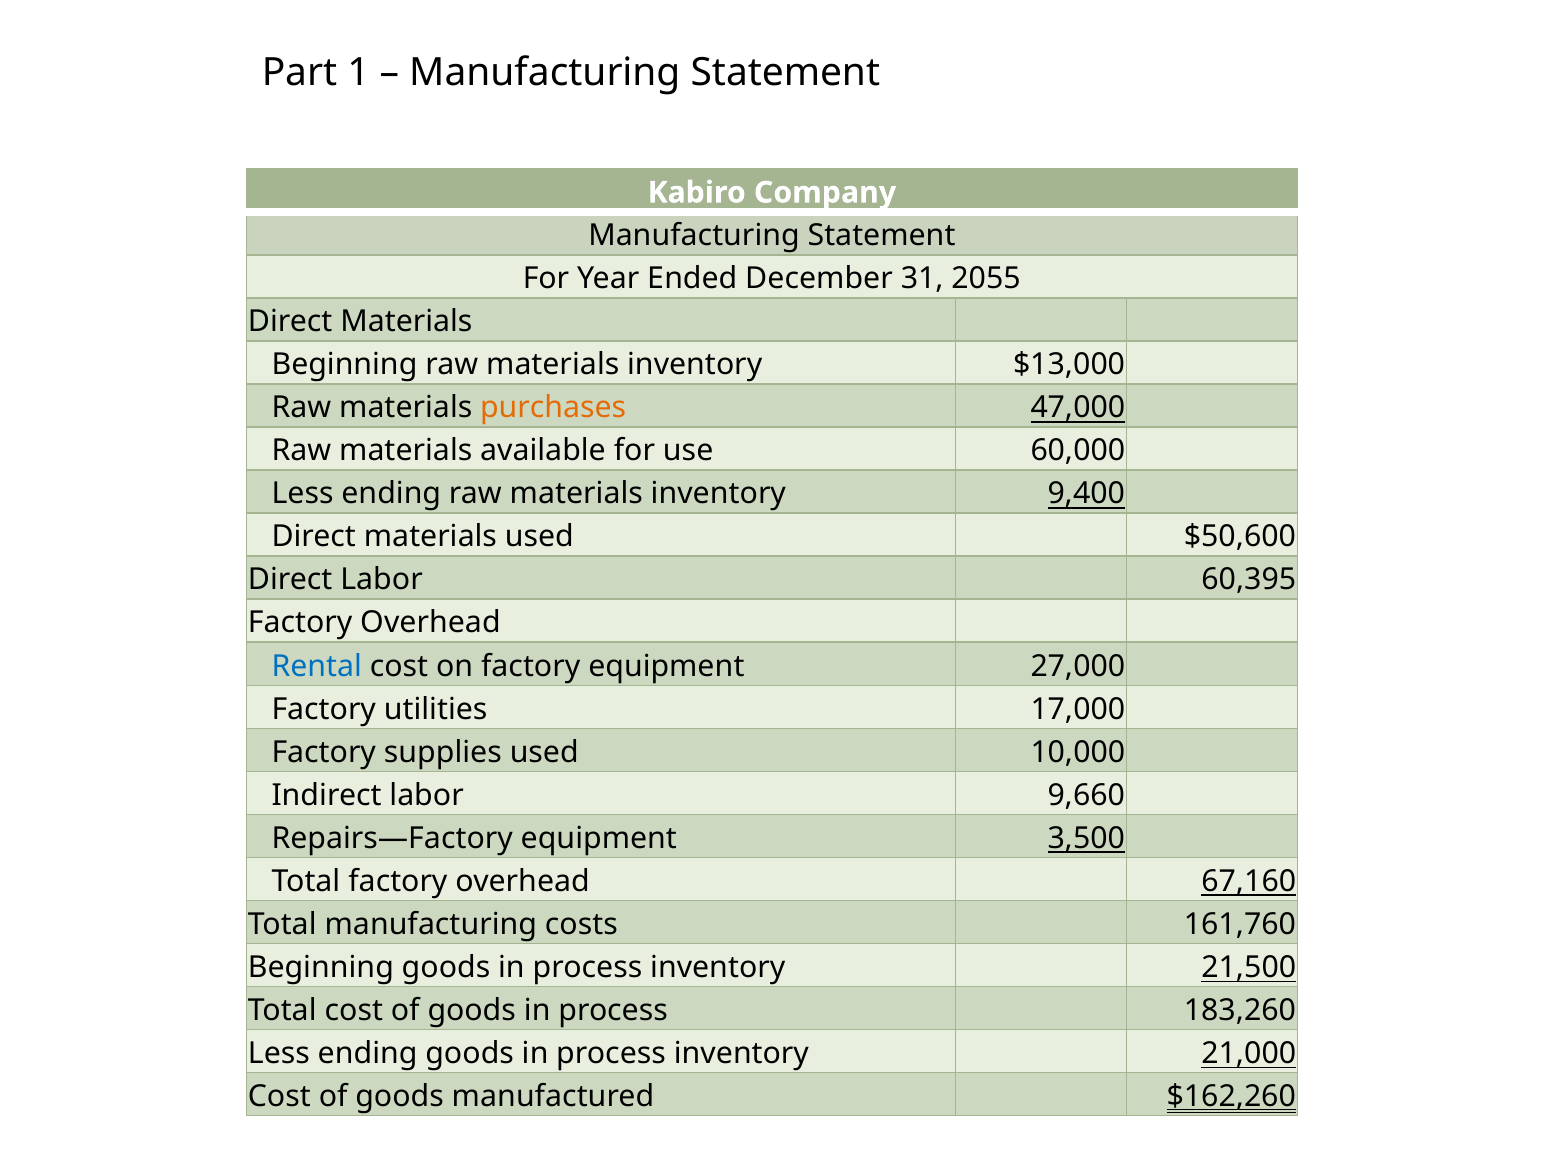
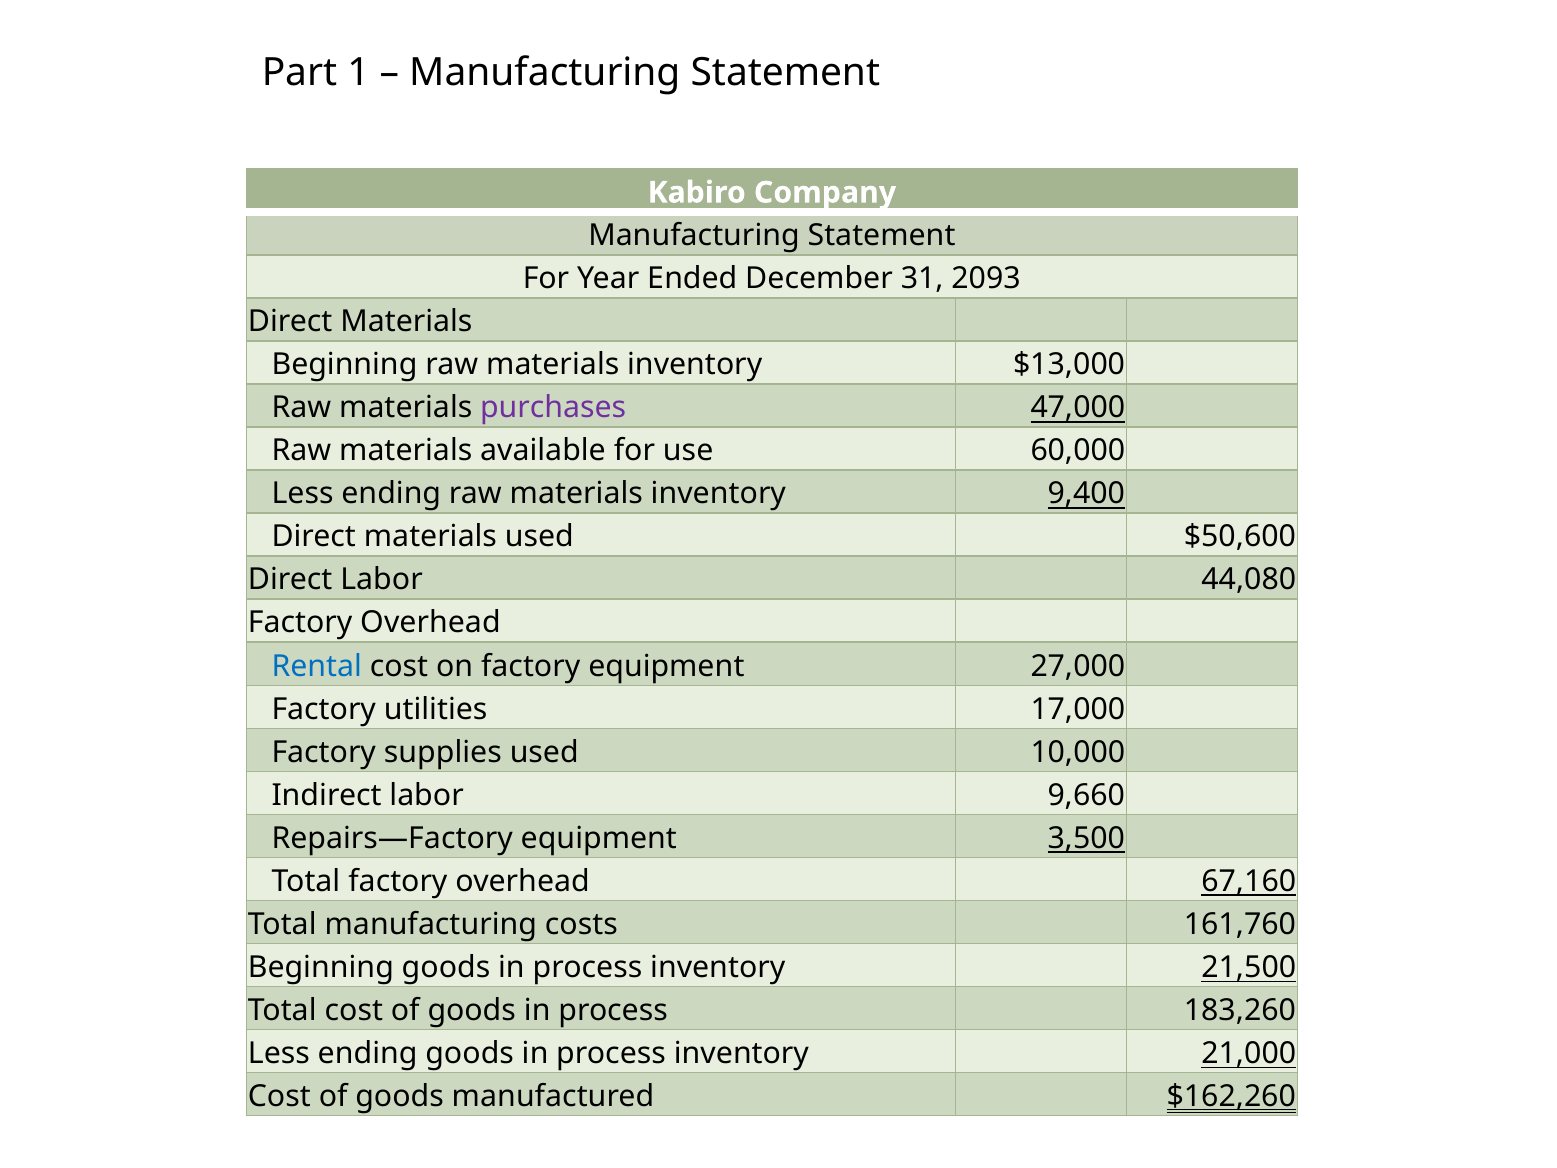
2055: 2055 -> 2093 (986, 279)
purchases colour: orange -> purple (553, 408)
60,395: 60,395 -> 44,080 (1249, 580)
